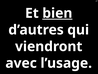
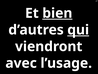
qui underline: none -> present (78, 30)
